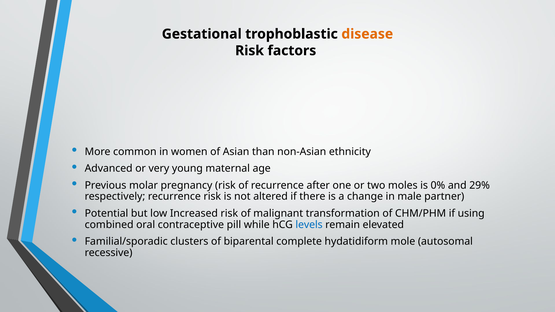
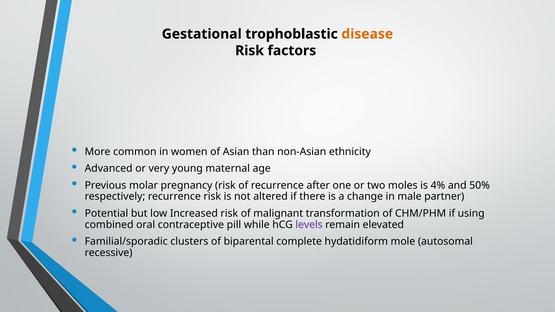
0%: 0% -> 4% (438, 185)
29%: 29% -> 50% (480, 185)
levels colour: blue -> purple (309, 225)
